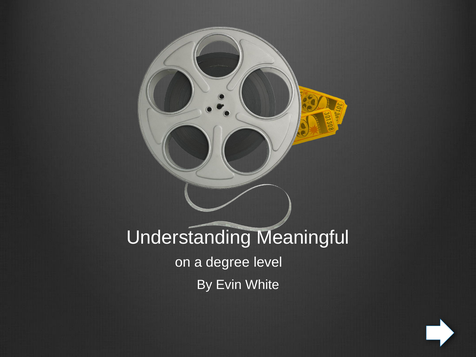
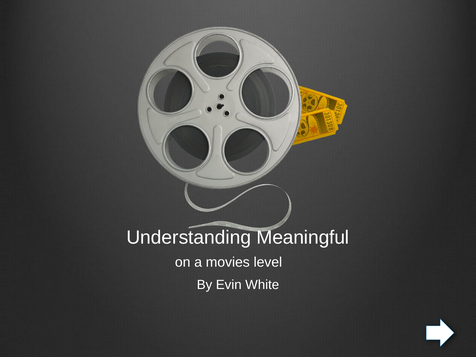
degree: degree -> movies (228, 262)
